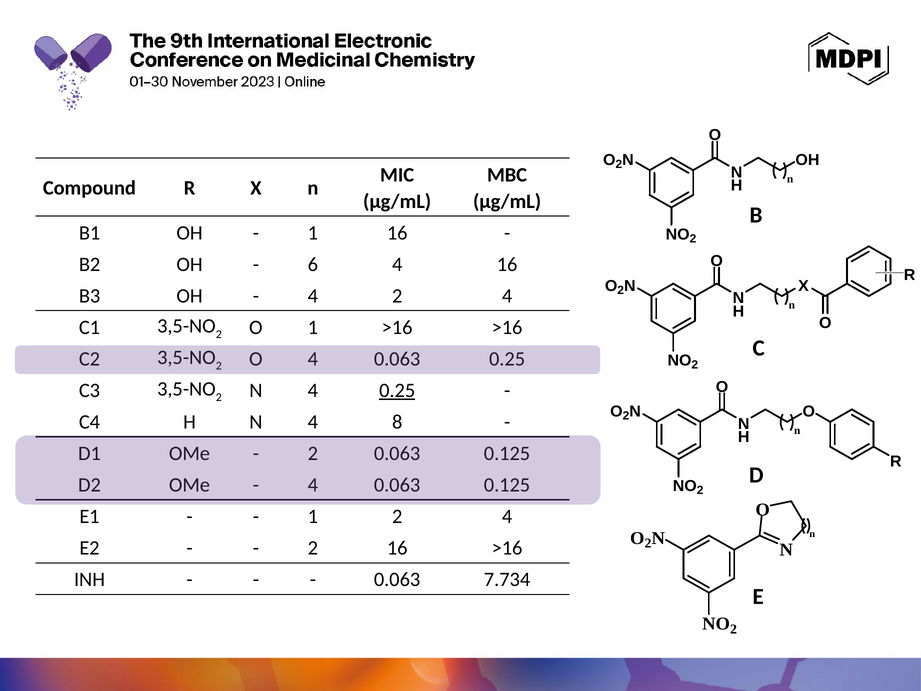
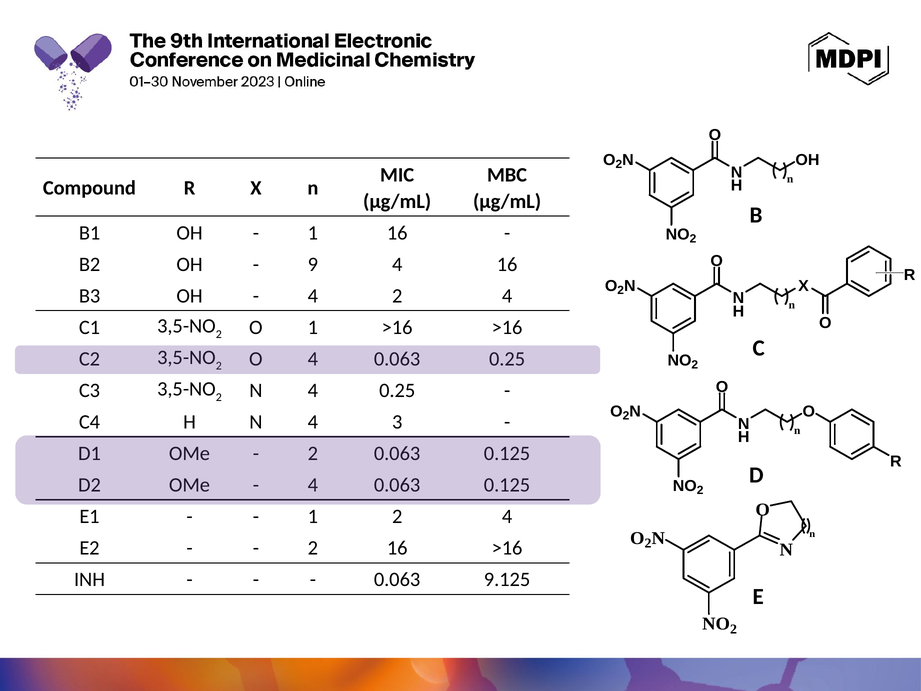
6: 6 -> 9 (313, 264)
0.25 underline: present -> none (397, 390)
8: 8 -> 3 (397, 422)
7.734: 7.734 -> 9.125 (507, 579)
